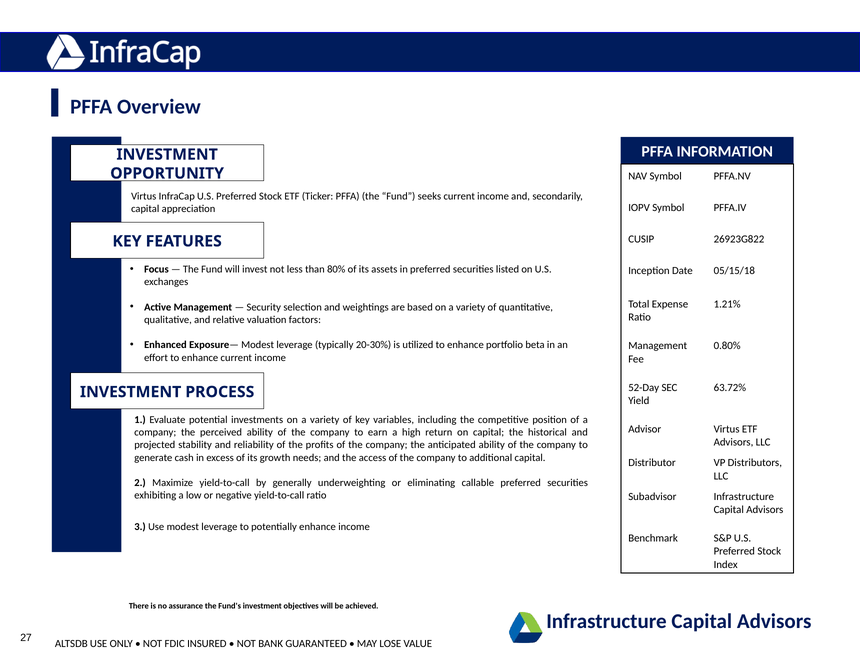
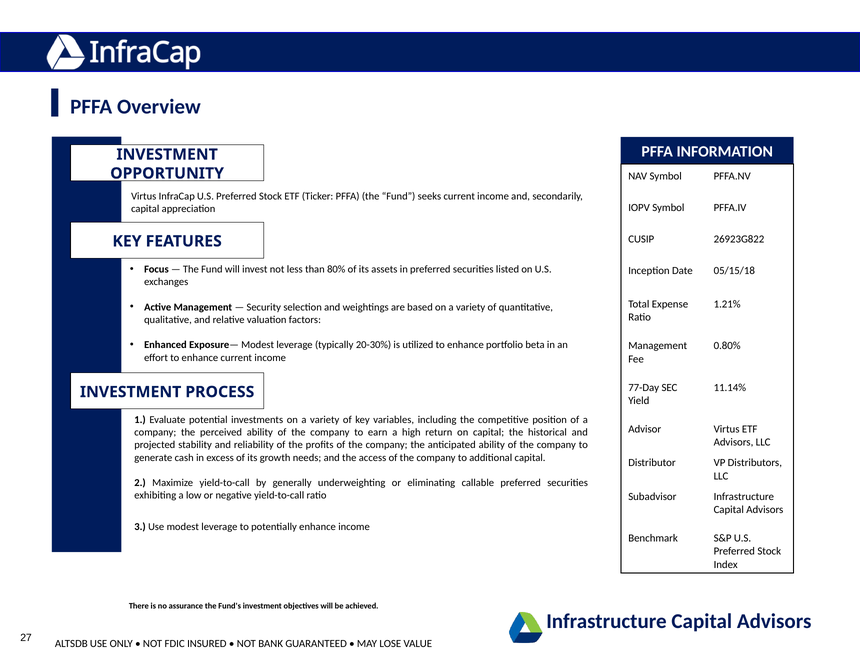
52-Day: 52-Day -> 77-Day (644, 388)
63.72%: 63.72% -> 11.14% (730, 388)
